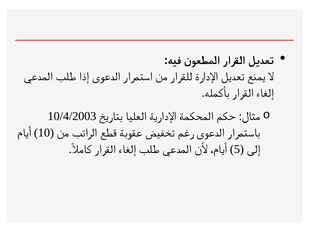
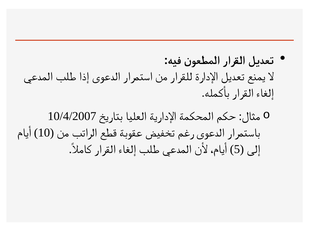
10/4/2003: 10/4/2003 -> 10/4/2007 (72, 117)
